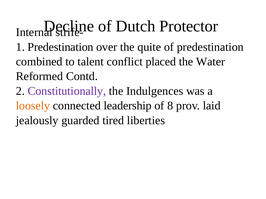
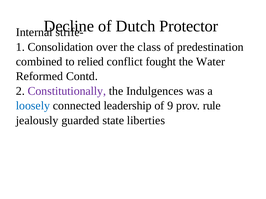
1 Predestination: Predestination -> Consolidation (61, 47)
quite: quite -> class (149, 47)
talent: talent -> relied (91, 62)
placed: placed -> fought (161, 62)
loosely colour: orange -> blue (33, 106)
8: 8 -> 9 (170, 106)
laid: laid -> rule (212, 106)
tired: tired -> state (113, 121)
